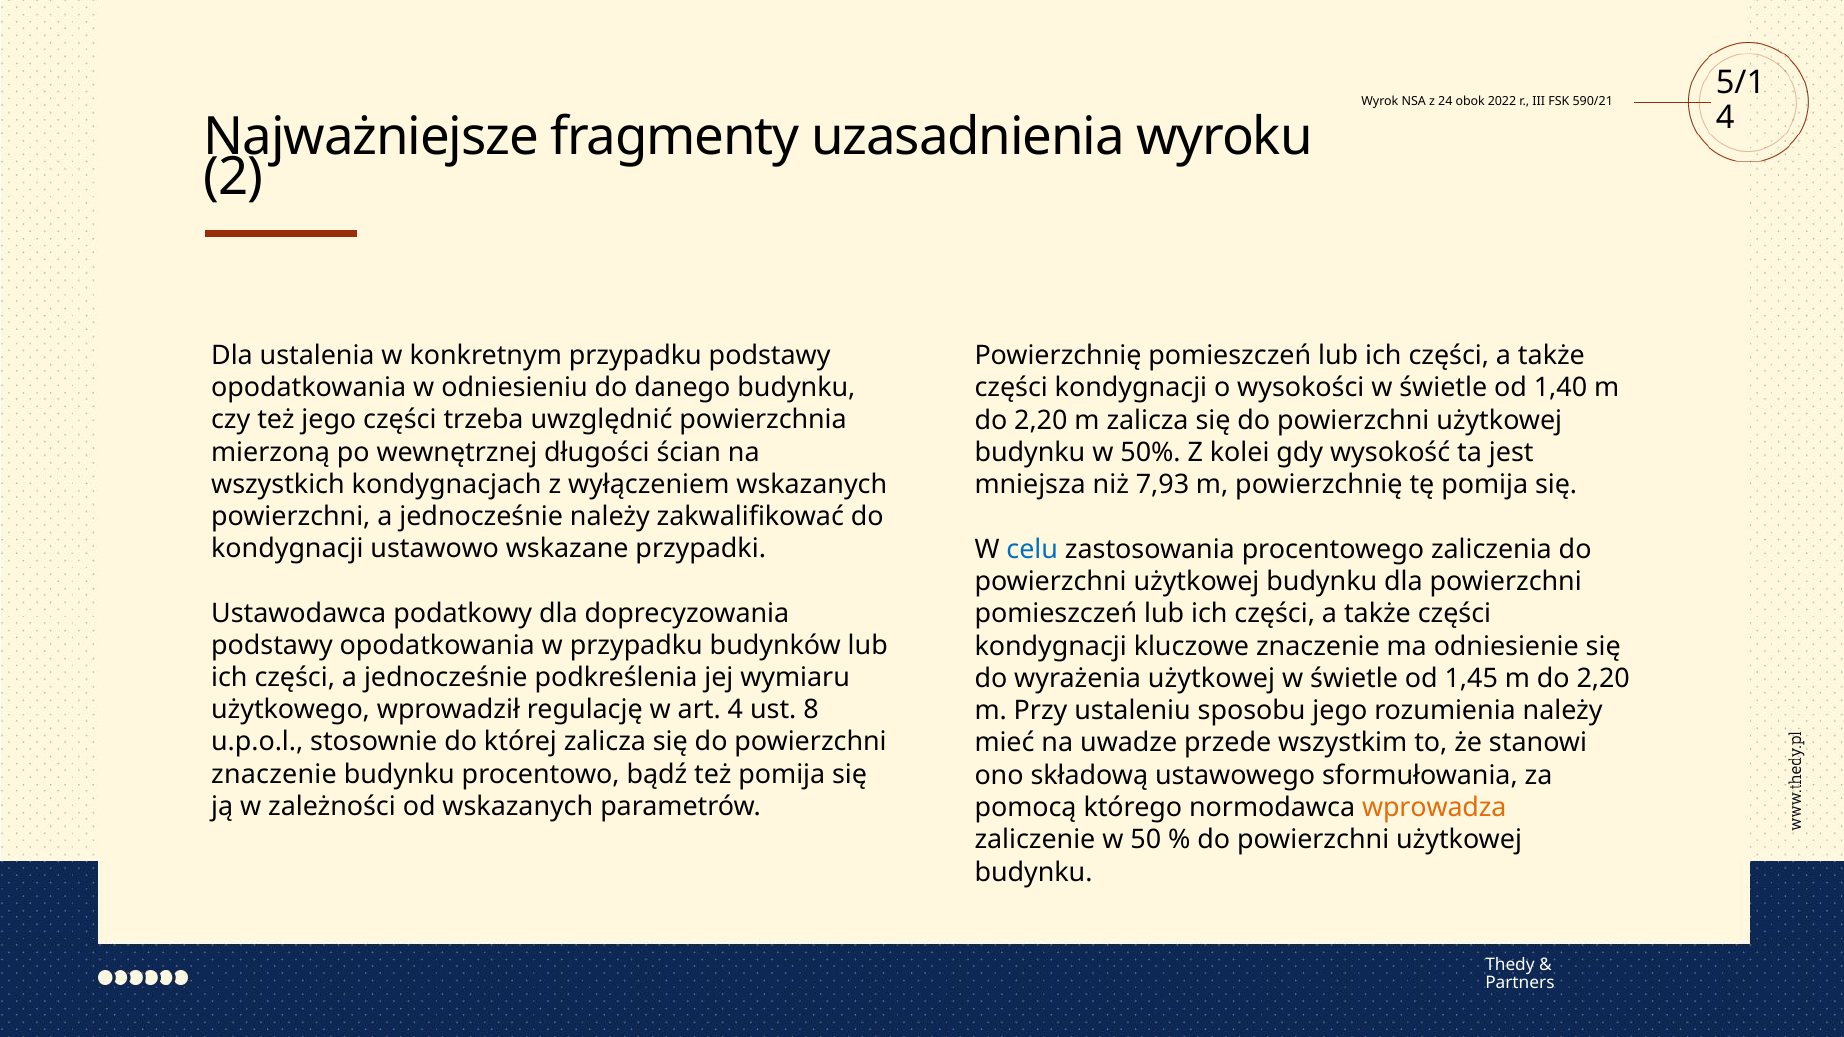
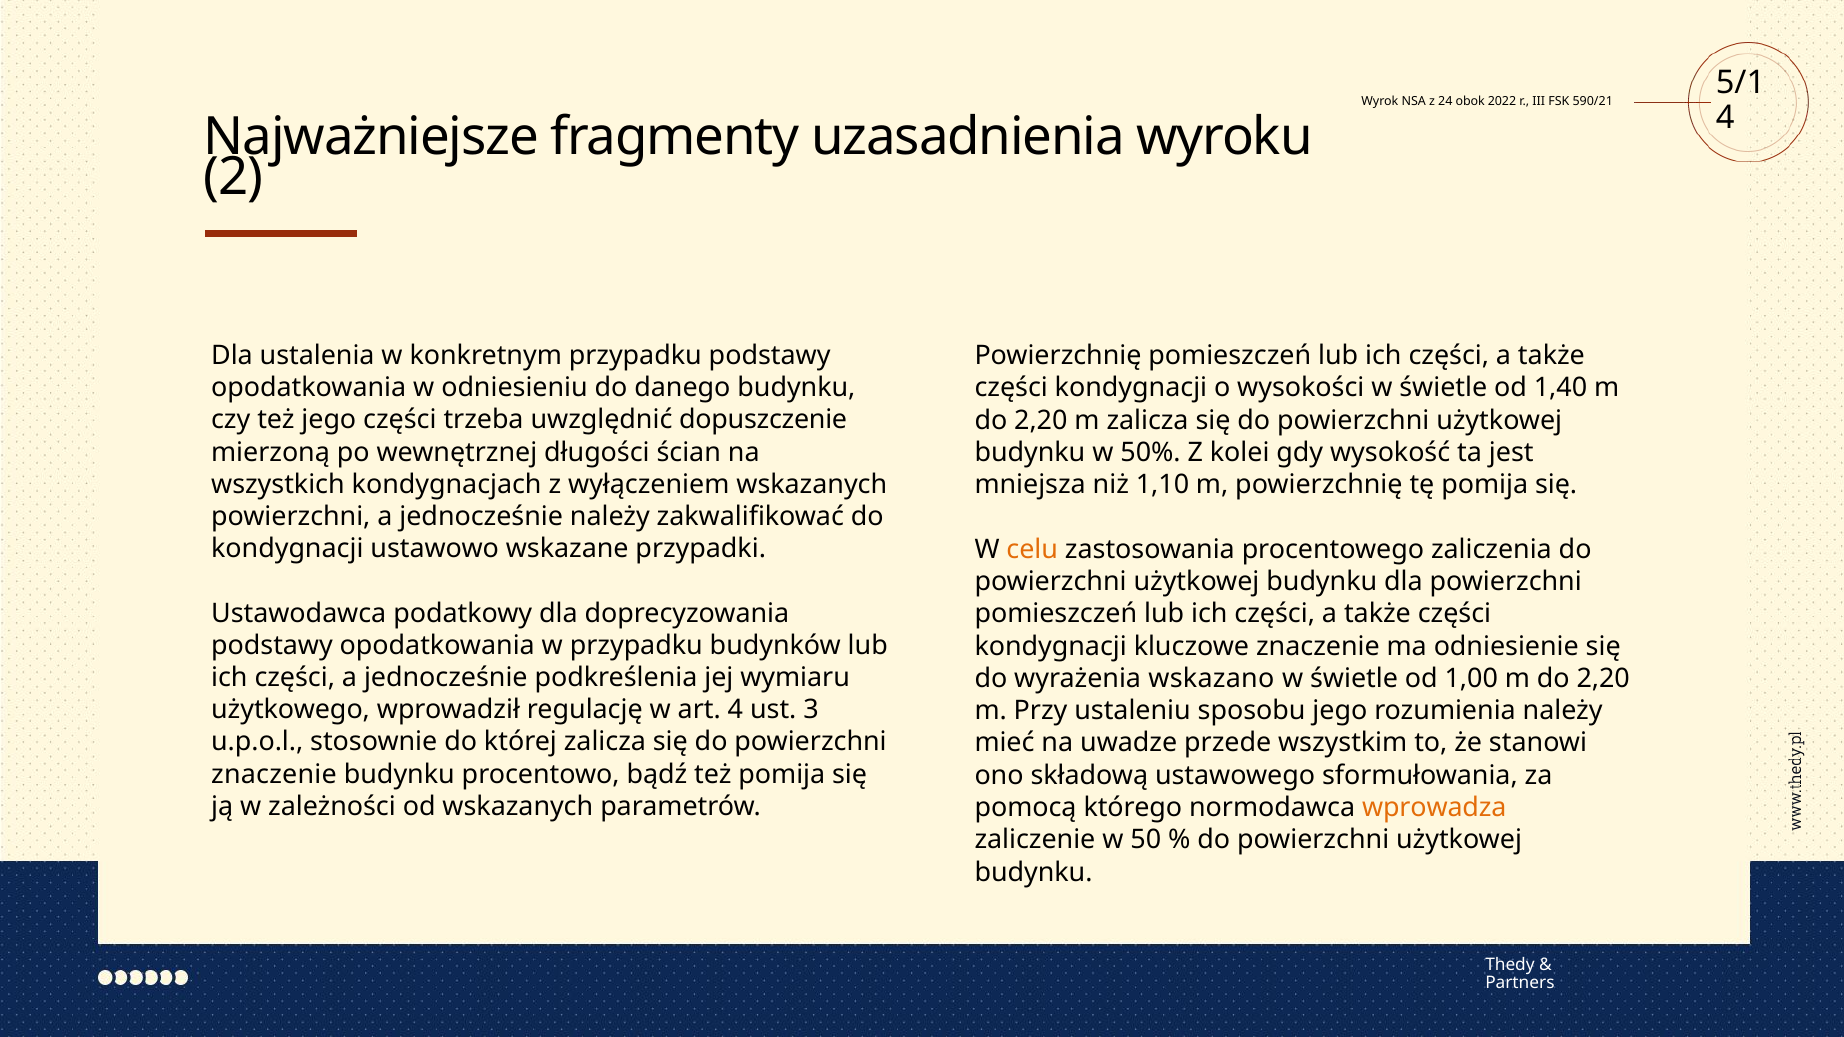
powierzchnia: powierzchnia -> dopuszczenie (763, 420)
7,93: 7,93 -> 1,10 (1163, 485)
celu colour: blue -> orange (1032, 549)
wyrażenia użytkowej: użytkowej -> wskazano (1211, 679)
1,45: 1,45 -> 1,00 (1471, 679)
8: 8 -> 3 (811, 710)
